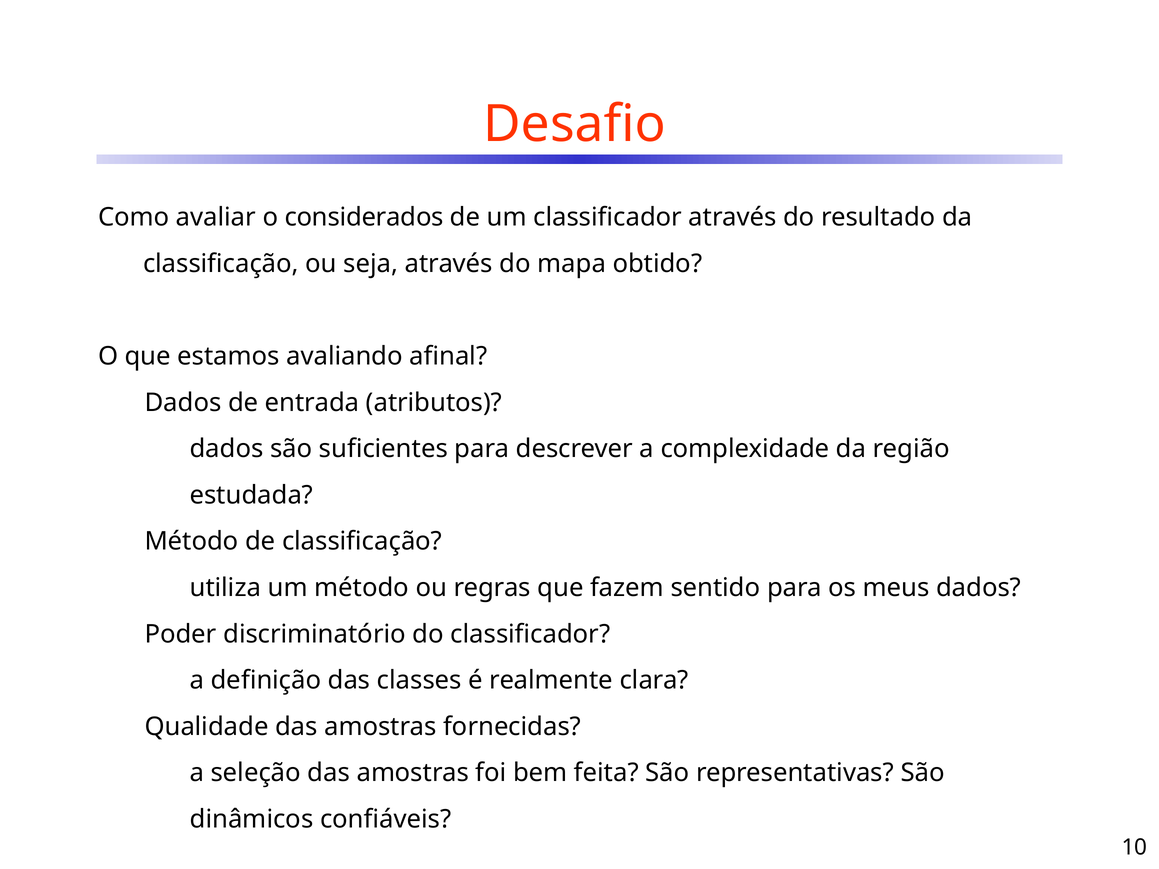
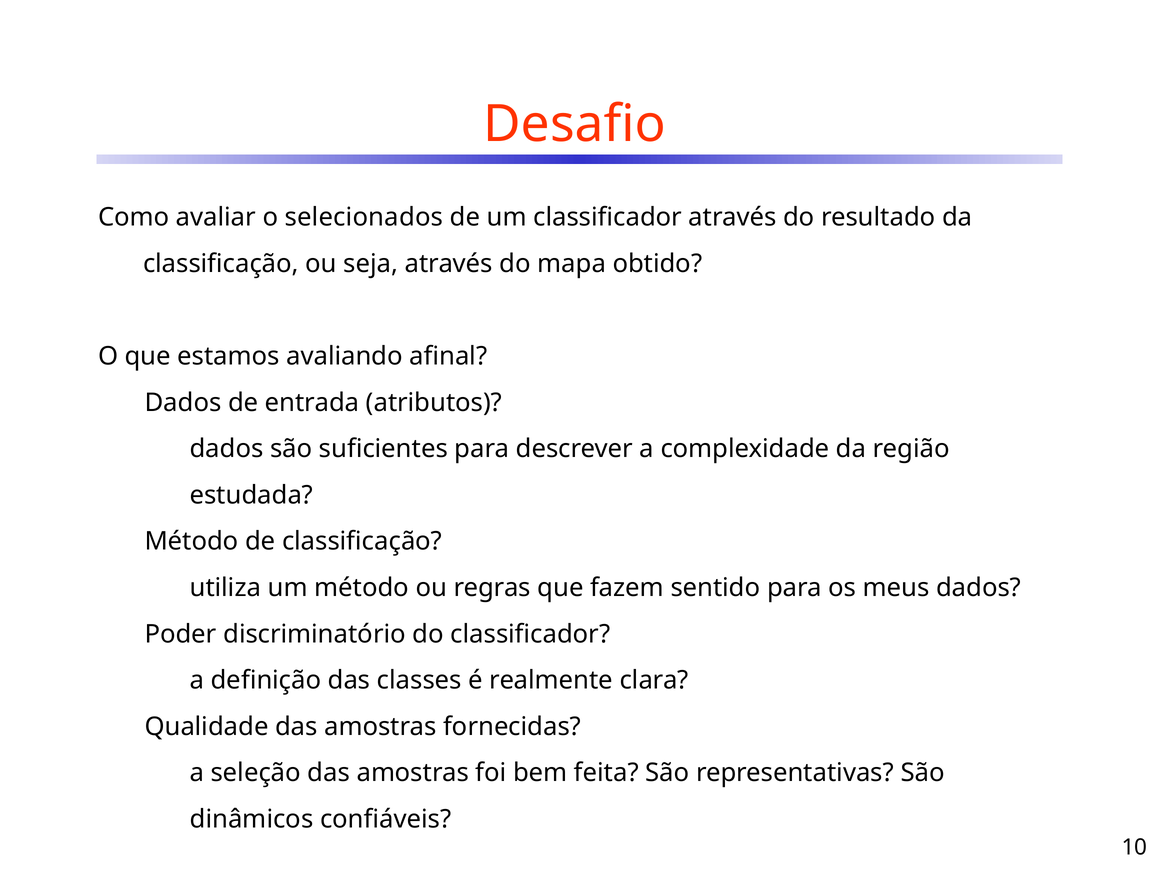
considerados: considerados -> selecionados (364, 217)
